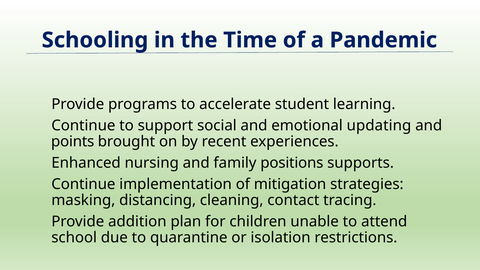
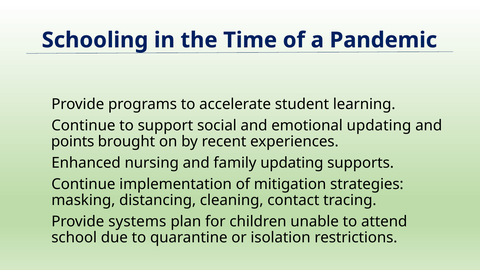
family positions: positions -> updating (292, 163)
addition: addition -> systems (137, 222)
